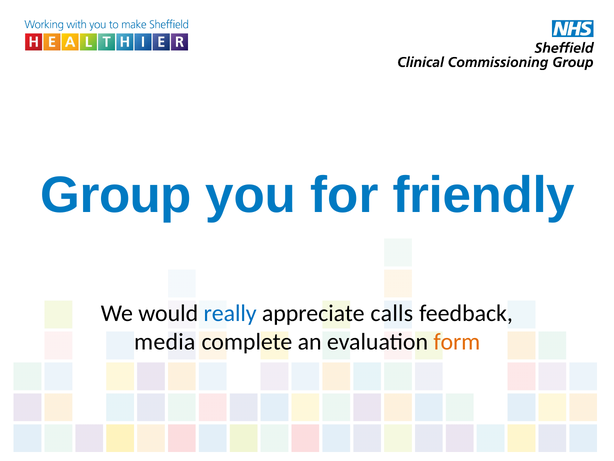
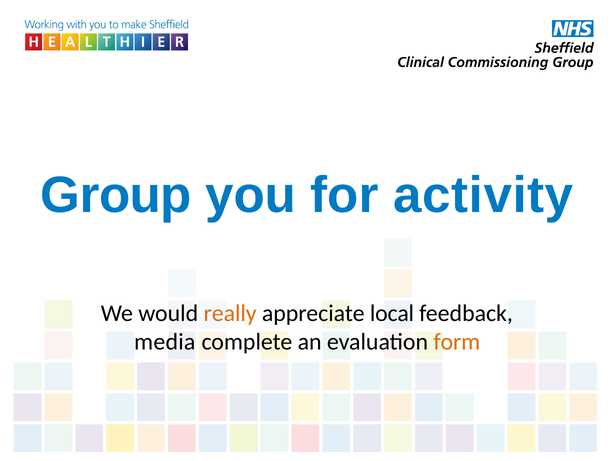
friendly: friendly -> activity (483, 195)
really colour: blue -> orange (230, 313)
calls: calls -> local (392, 313)
